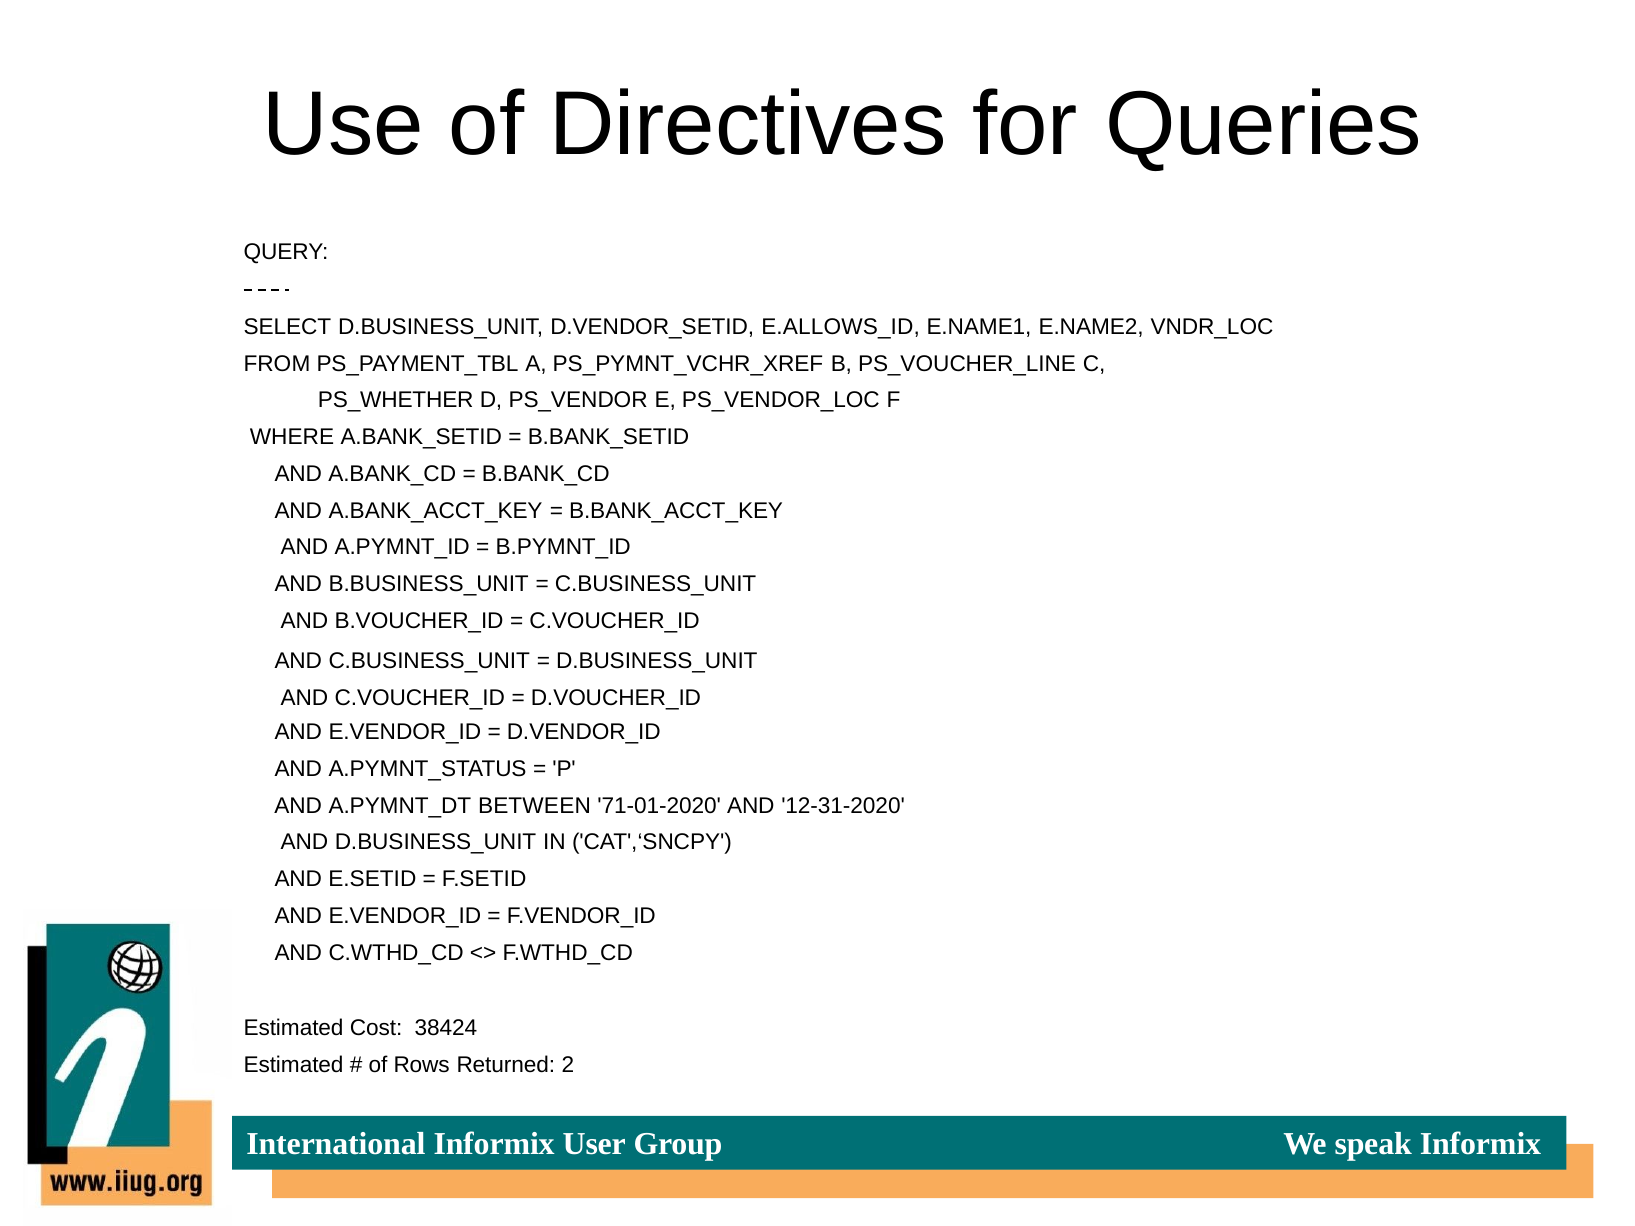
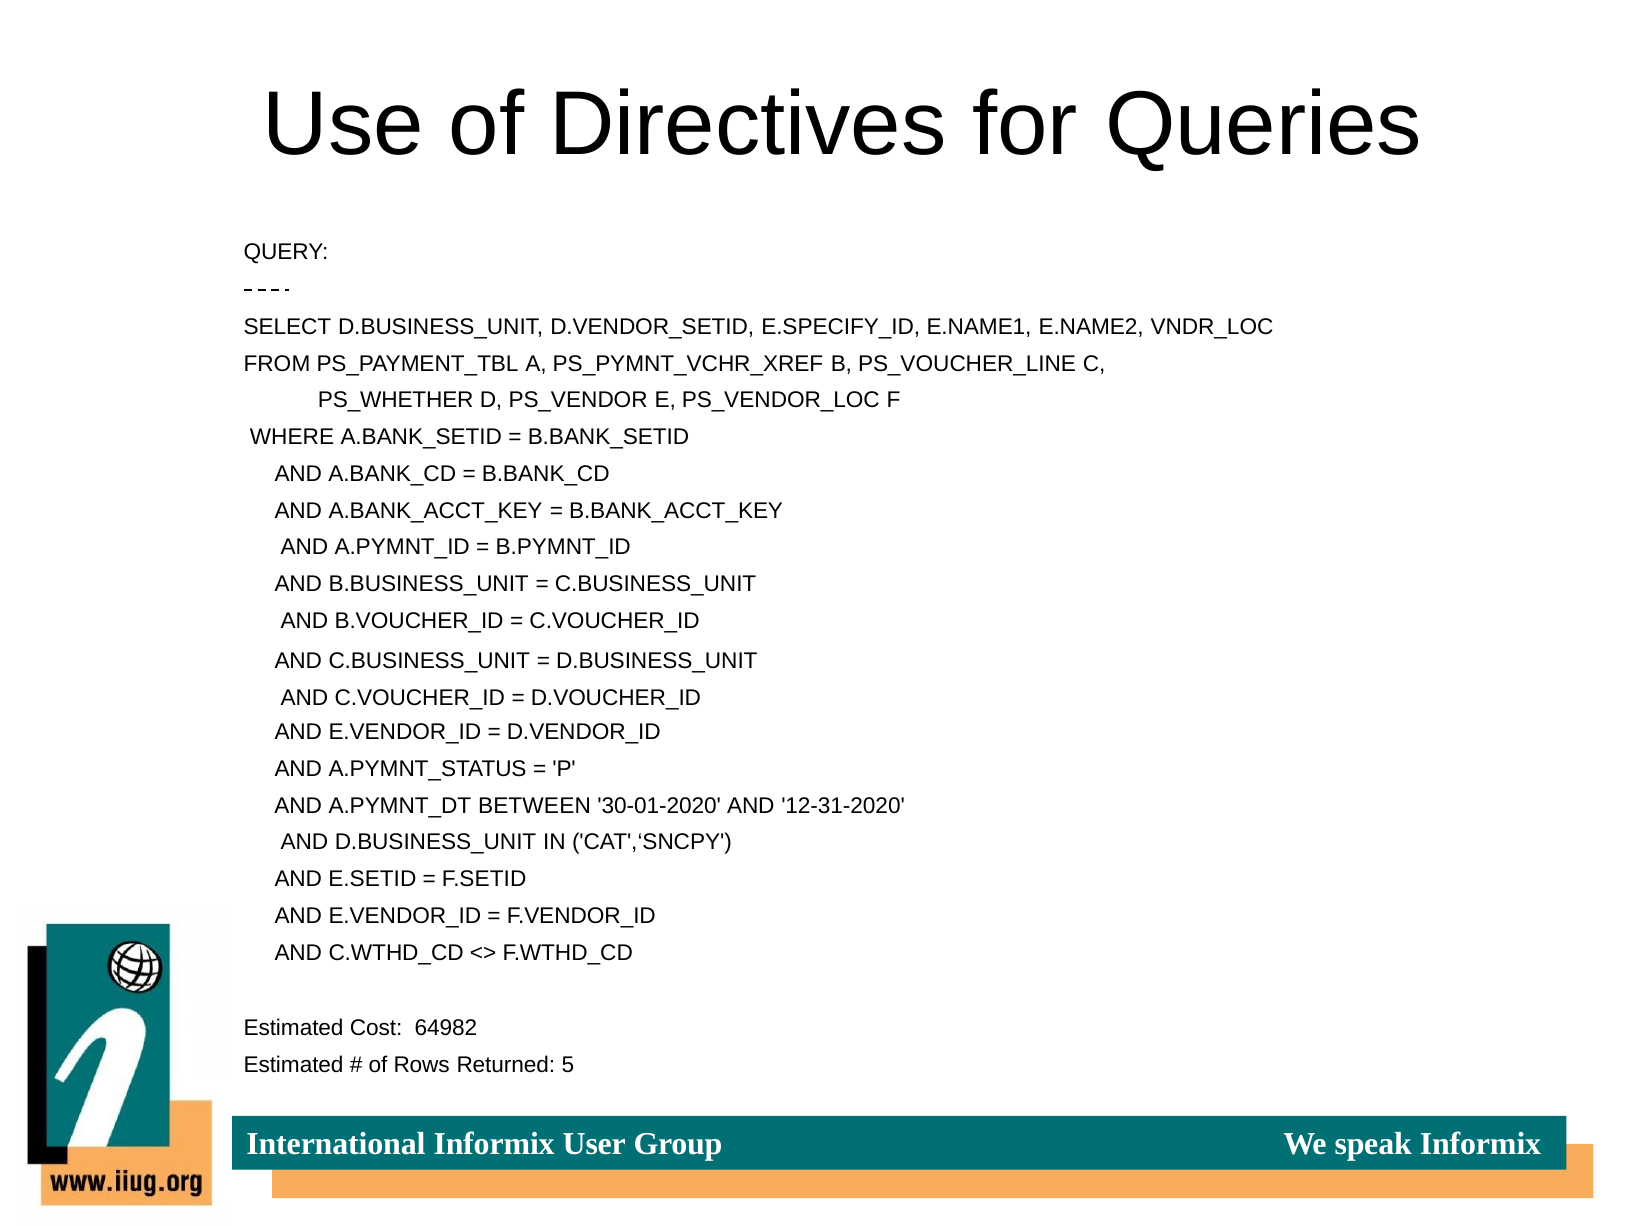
E.ALLOWS_ID: E.ALLOWS_ID -> E.SPECIFY_ID (841, 327)
71-01-2020: 71-01-2020 -> 30-01-2020 (659, 806)
38424: 38424 -> 64982 (446, 1028)
2: 2 -> 5 (568, 1065)
